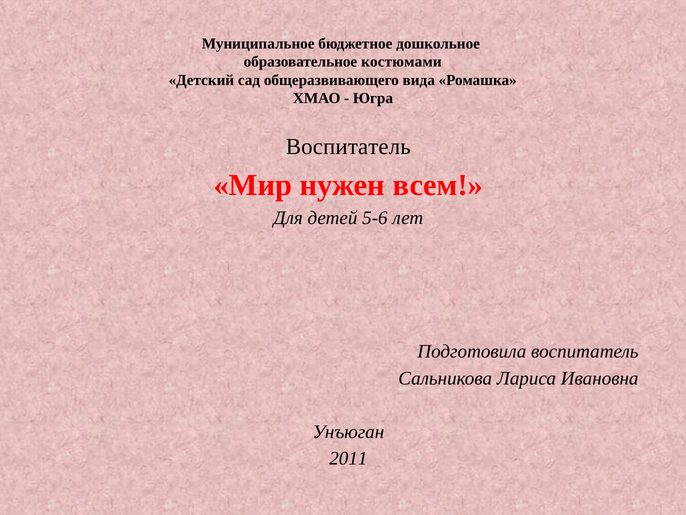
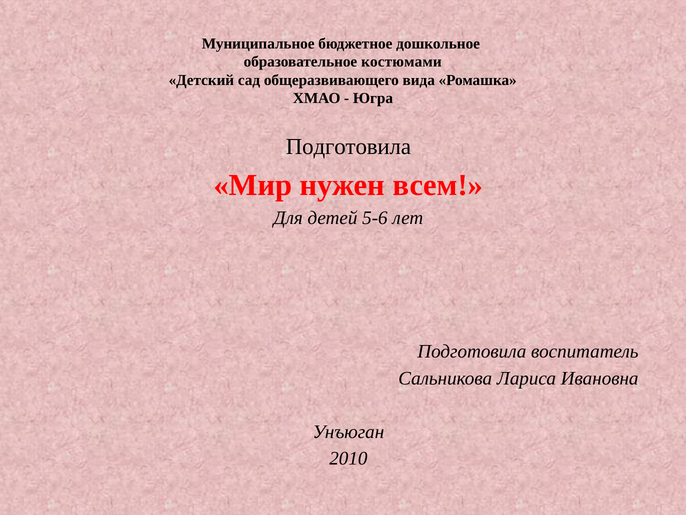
Воспитатель: Воспитатель -> Подготовила (348, 146)
2011: 2011 -> 2010 (348, 458)
